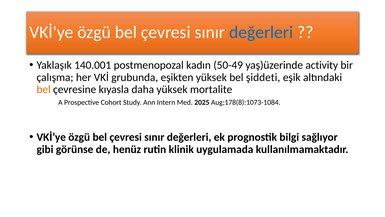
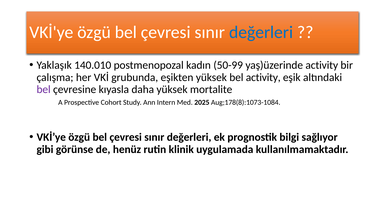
140.001: 140.001 -> 140.010 (93, 65)
50-49: 50-49 -> 50-99 (228, 65)
bel şiddeti: şiddeti -> activity (263, 77)
bel colour: orange -> purple (44, 89)
